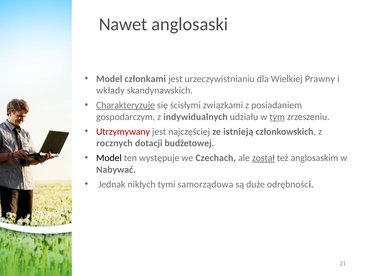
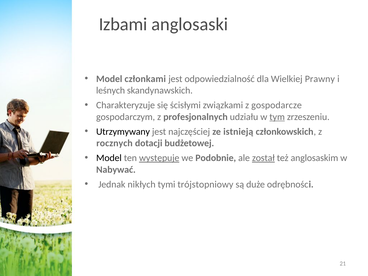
Nawet: Nawet -> Izbami (123, 24)
urzeczywistnianiu: urzeczywistnianiu -> odpowiedzialność (220, 79)
wkłady: wkłady -> leśnych (111, 90)
Charakteryzuje underline: present -> none (126, 105)
posiadaniem: posiadaniem -> gospodarcze (277, 105)
indywidualnych: indywidualnych -> profesjonalnych (196, 117)
Utrzymywany colour: red -> black (123, 132)
występuje underline: none -> present (159, 158)
Czechach: Czechach -> Podobnie (216, 158)
samorządowa: samorządowa -> trójstopniowy (205, 184)
